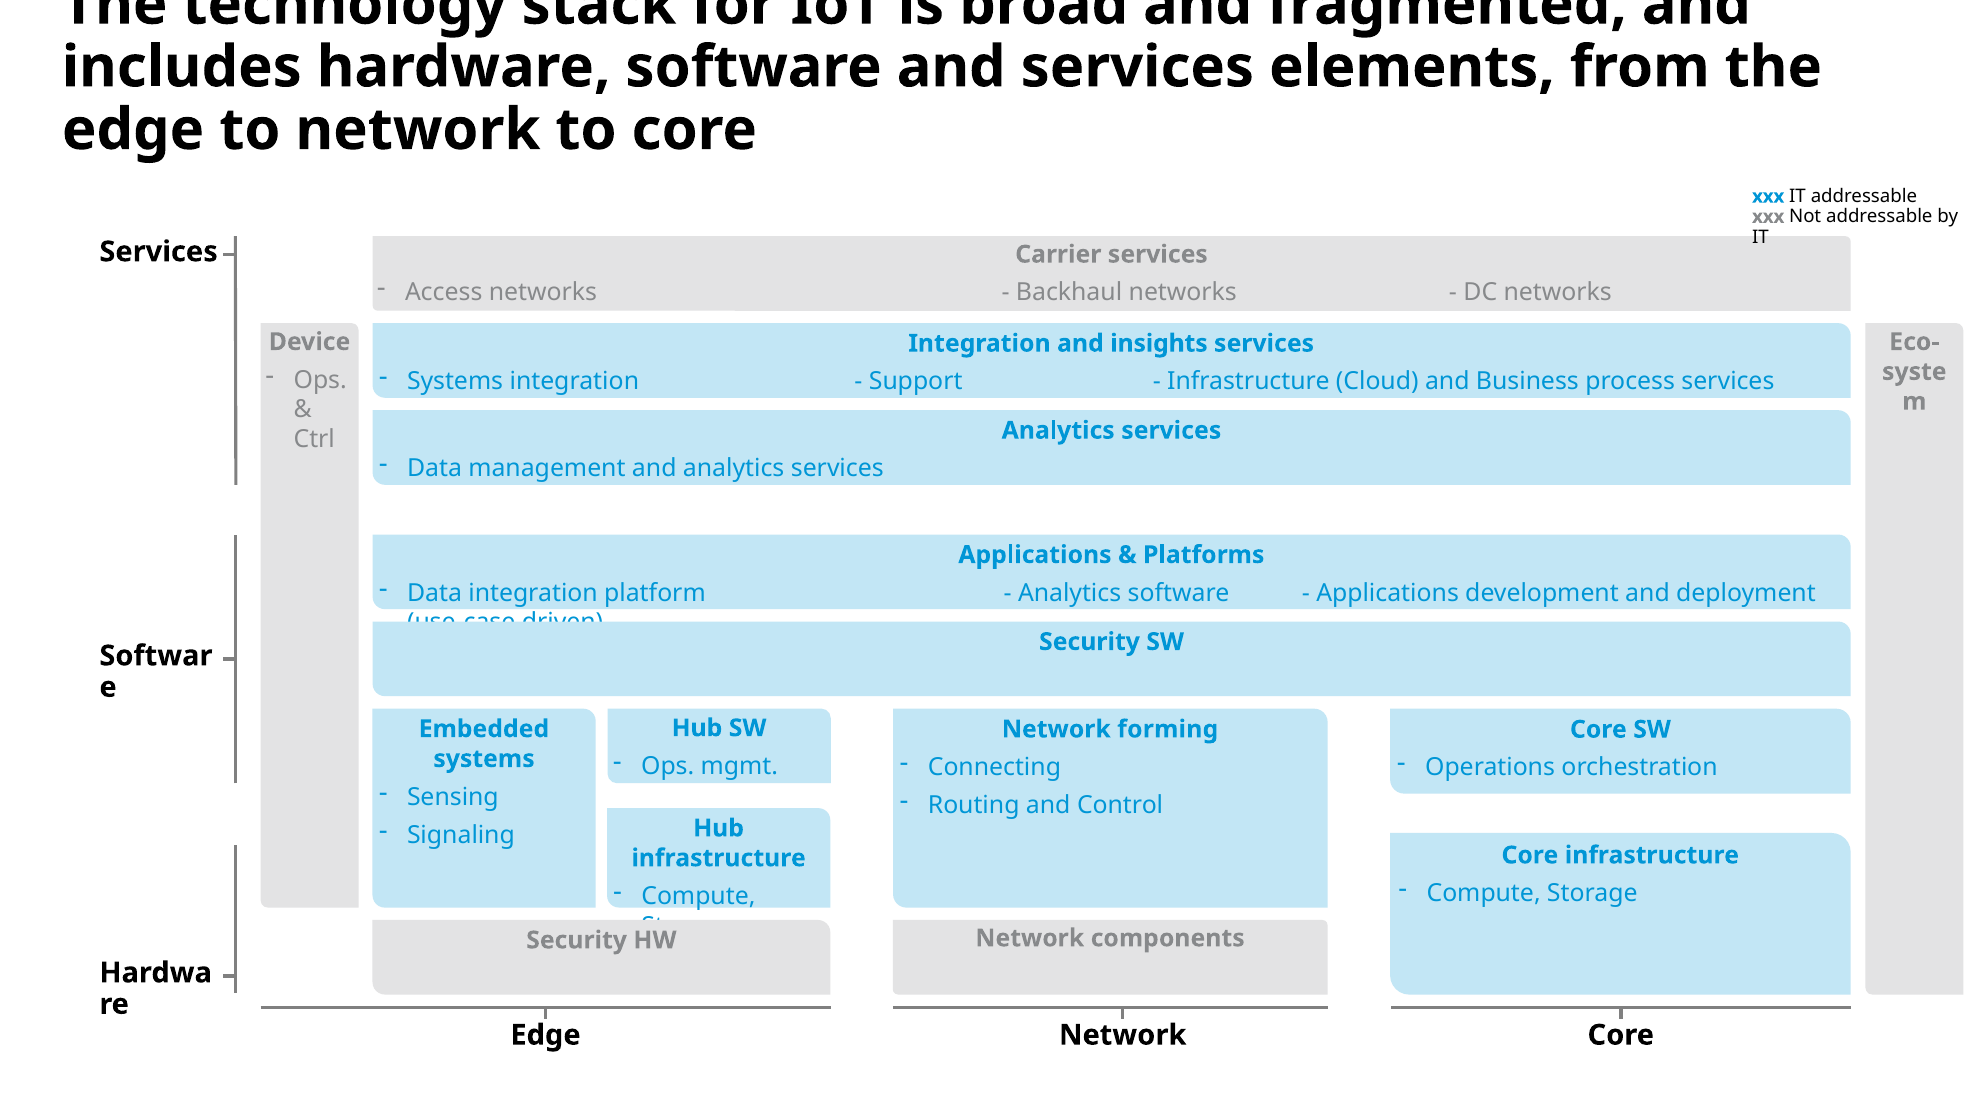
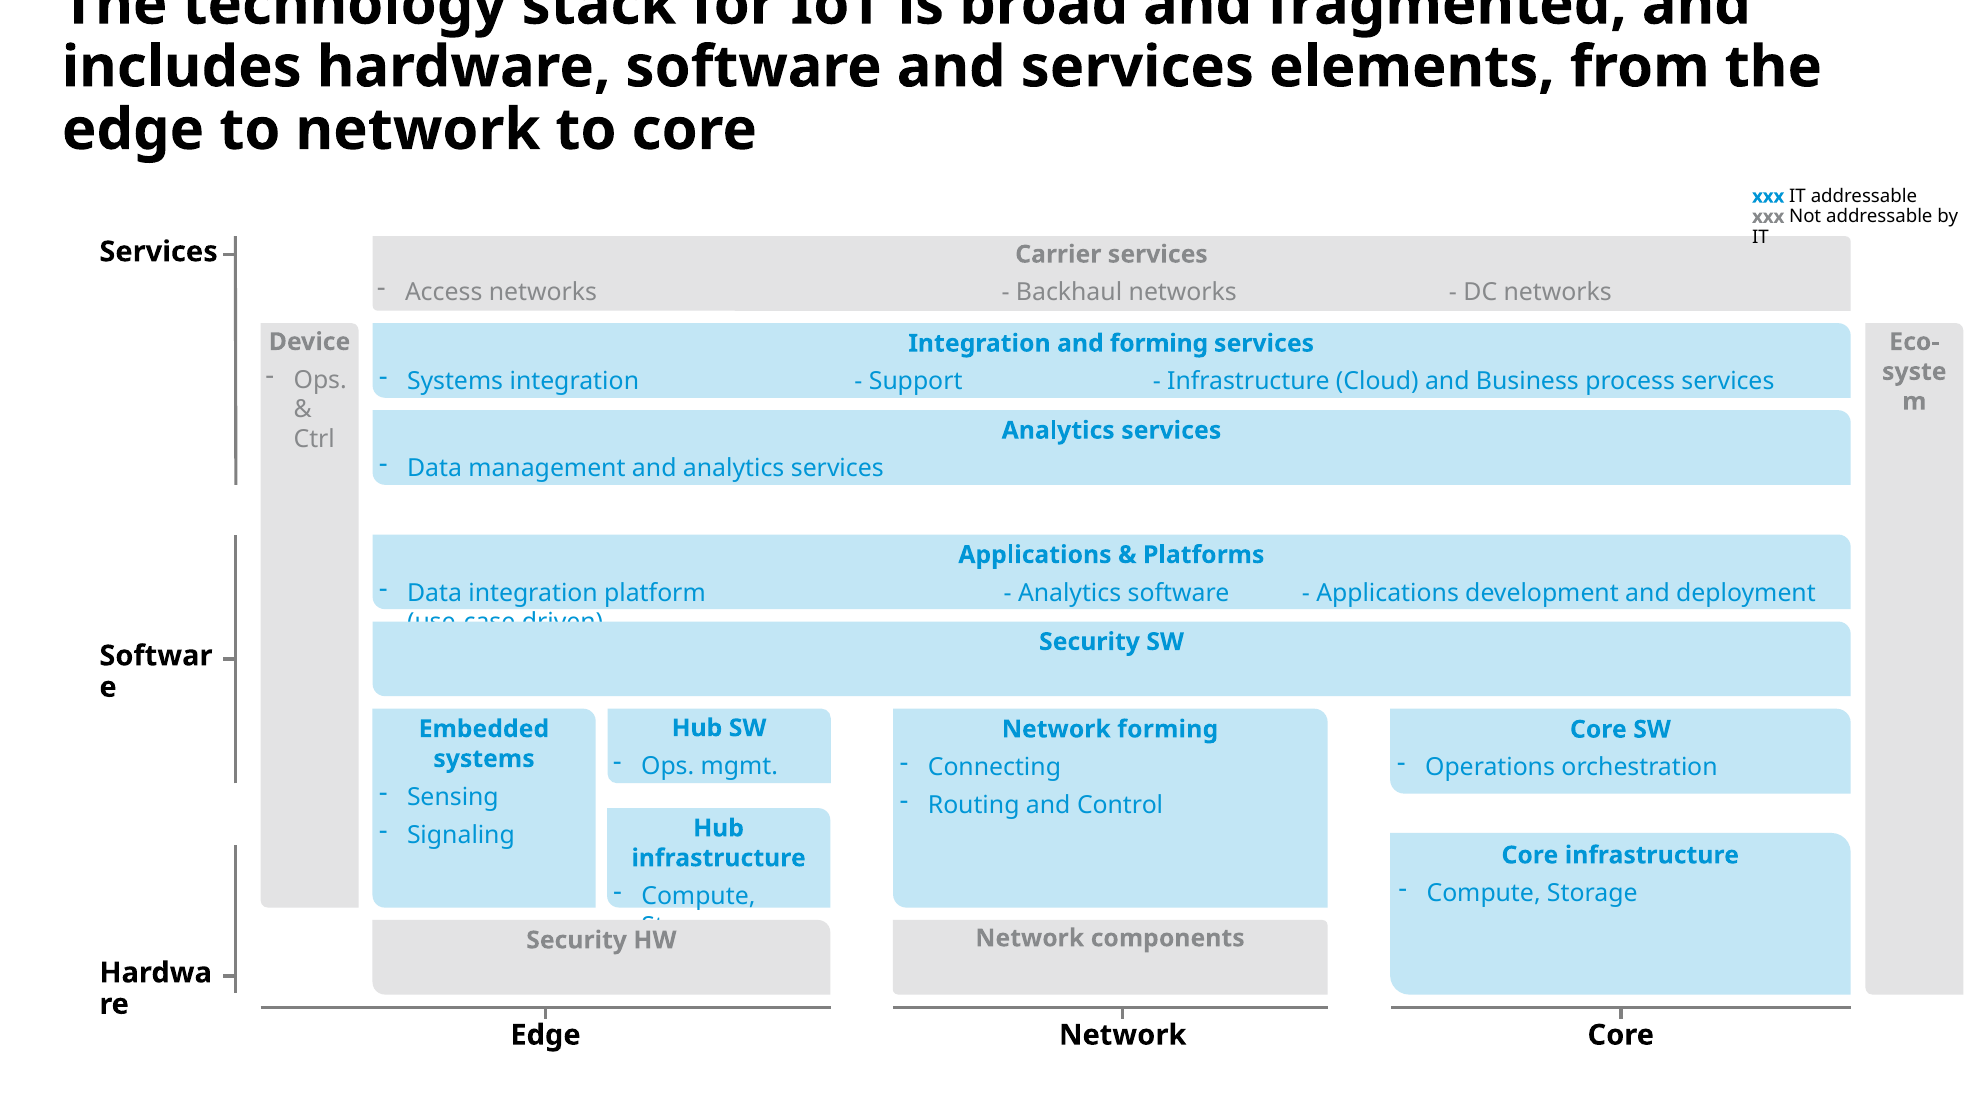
and insights: insights -> forming (1159, 343)
